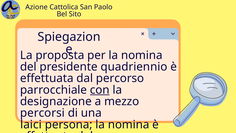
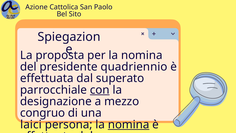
percorso: percorso -> superato (120, 78)
percorsi: percorsi -> congruo (43, 113)
nomina underline: none -> present (129, 124)
